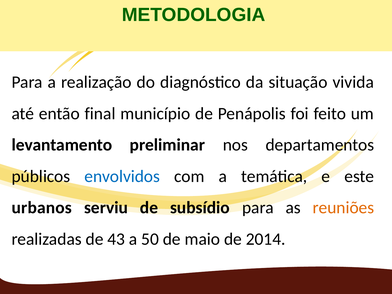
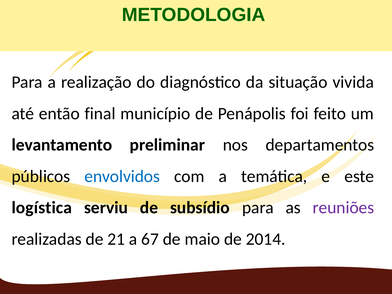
urbanos: urbanos -> logística (42, 208)
reuniões colour: orange -> purple (343, 208)
43: 43 -> 21 (116, 239)
50: 50 -> 67 (150, 239)
